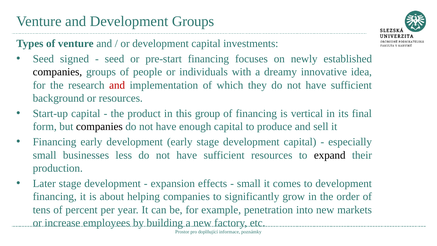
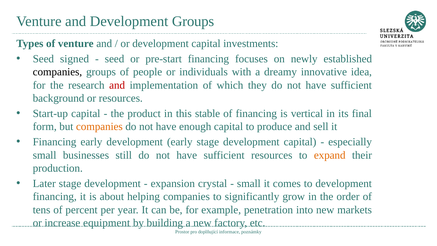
group: group -> stable (208, 113)
companies colour: black -> orange (99, 127)
less: less -> still (124, 155)
expand colour: black -> orange (330, 155)
effects: effects -> crystal (213, 183)
employees: employees -> equipment (107, 223)
